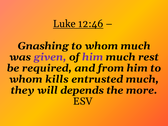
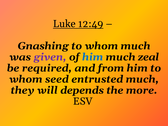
12:46: 12:46 -> 12:49 (91, 24)
him colour: purple -> blue (93, 57)
rest: rest -> zeal (148, 57)
kills: kills -> seed (57, 79)
